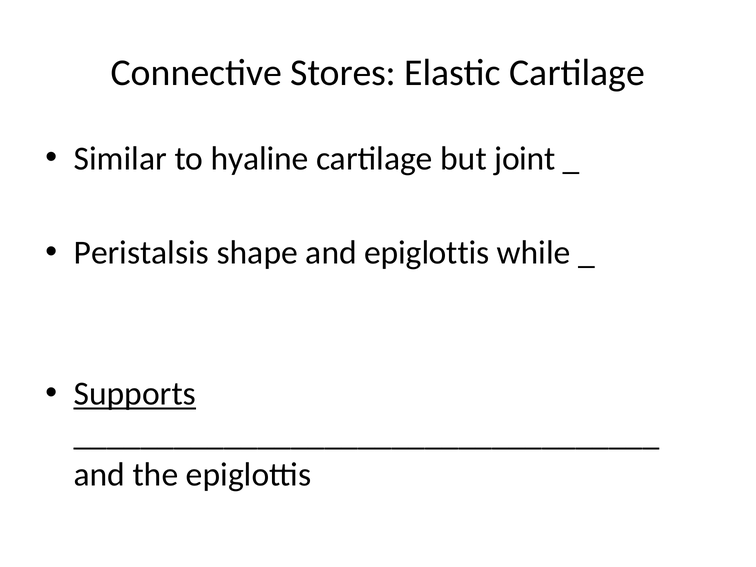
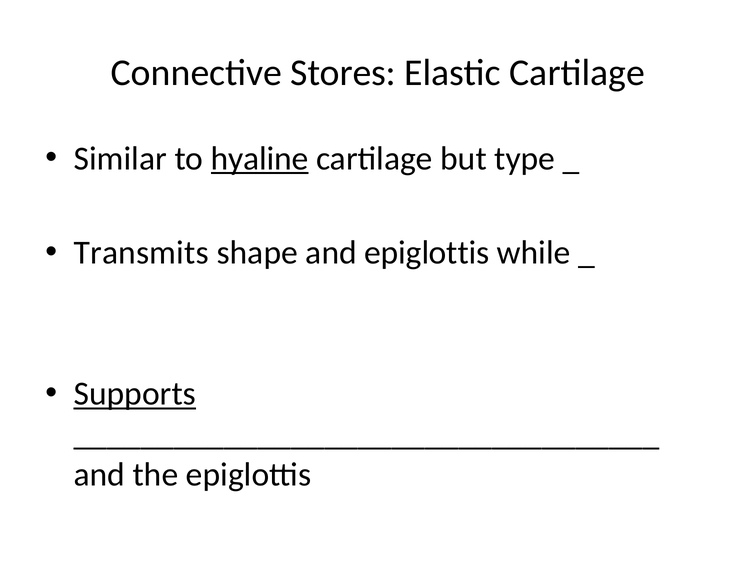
hyaline underline: none -> present (260, 159)
joint: joint -> type (525, 159)
Peristalsis: Peristalsis -> Transmits (141, 253)
